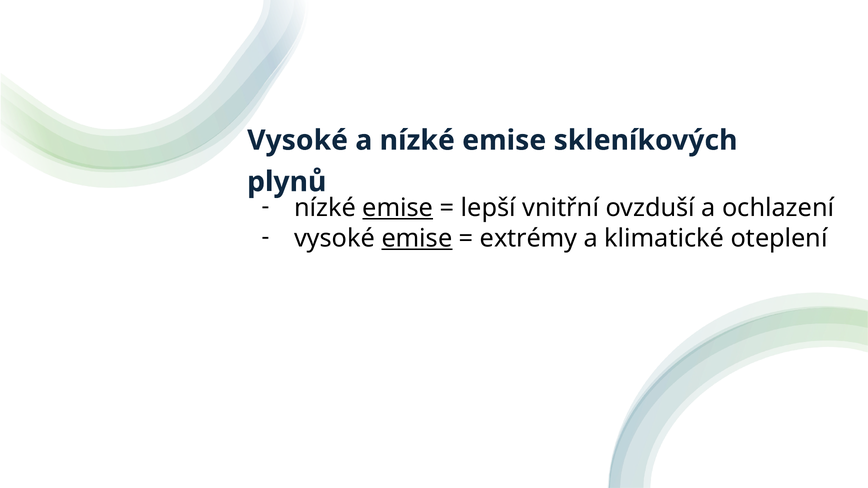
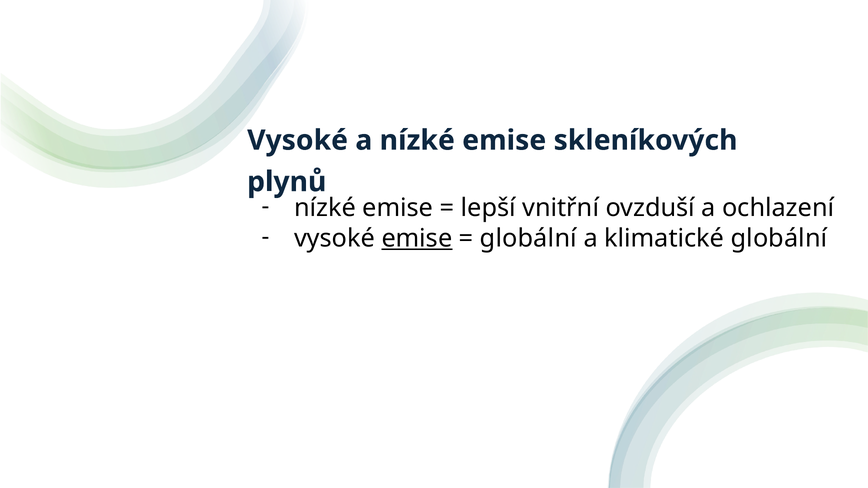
emise underline: present -> none (398, 208)
extrémy: extrémy -> globální (528, 238)
klimatické oteplení: oteplení -> globální (779, 238)
